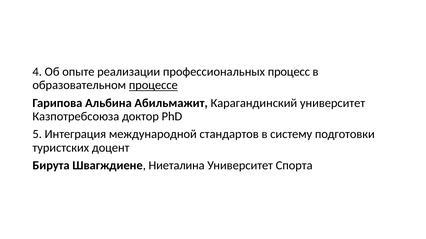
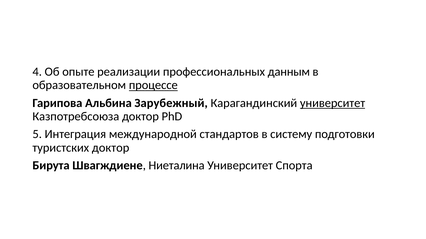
процесс: процесс -> данным (289, 72)
Абильмажит: Абильмажит -> Зарубежный (171, 103)
университет underline: none -> present (333, 103)
туристских доцент: доцент -> доктор (111, 148)
